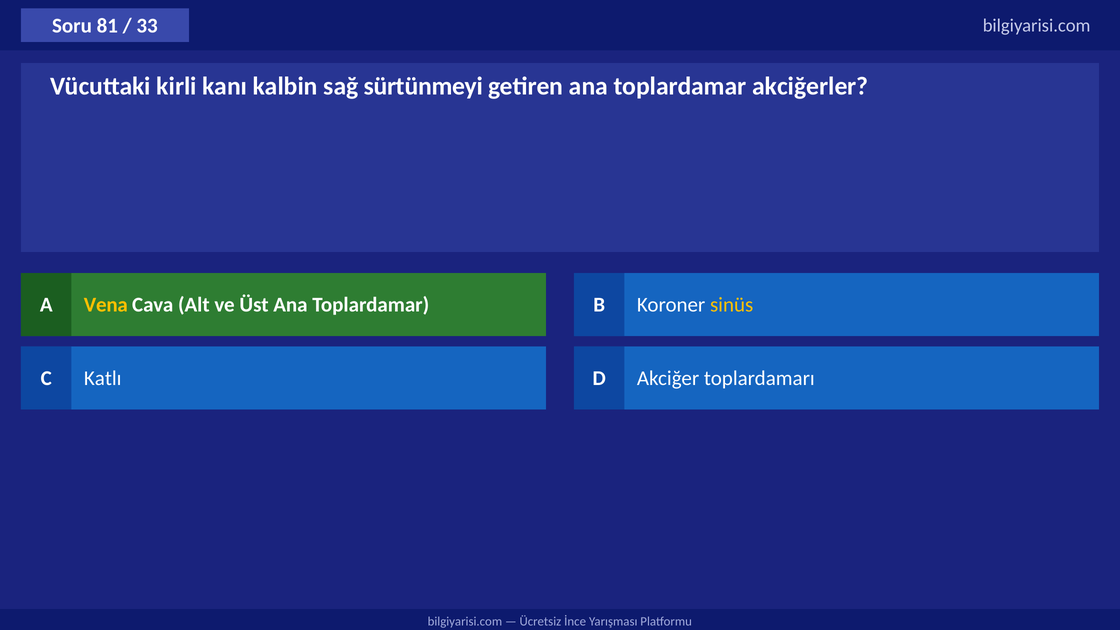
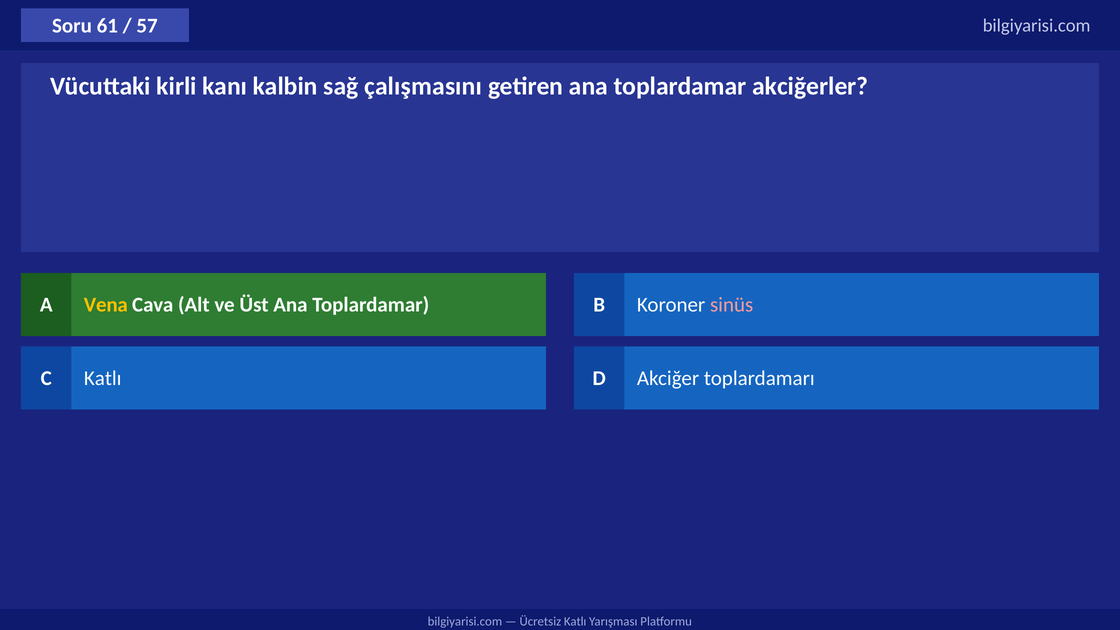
81: 81 -> 61 (107, 26)
33: 33 -> 57 (147, 26)
sürtünmeyi: sürtünmeyi -> çalışmasını (423, 86)
sinüs colour: yellow -> pink (732, 305)
Ücretsiz İnce: İnce -> Katlı (575, 621)
